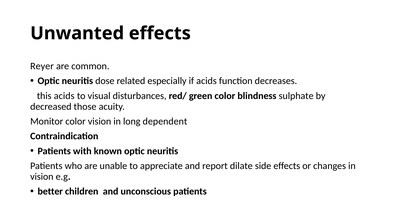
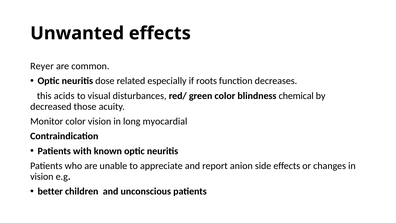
if acids: acids -> roots (207, 81)
sulphate: sulphate -> chemical (296, 96)
dependent: dependent -> myocardial (165, 121)
dilate: dilate -> anion (241, 166)
